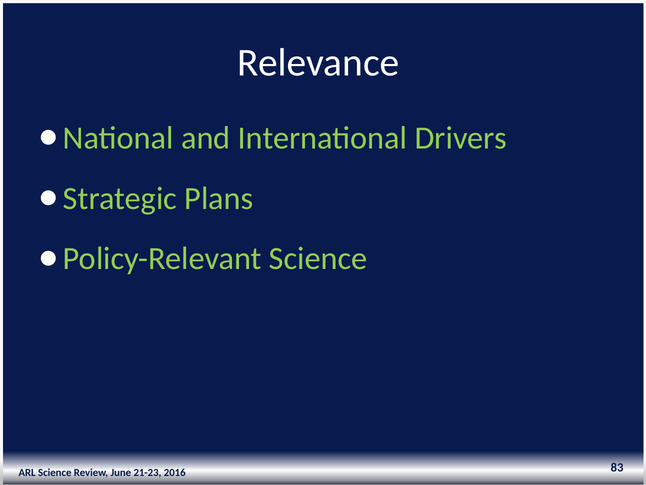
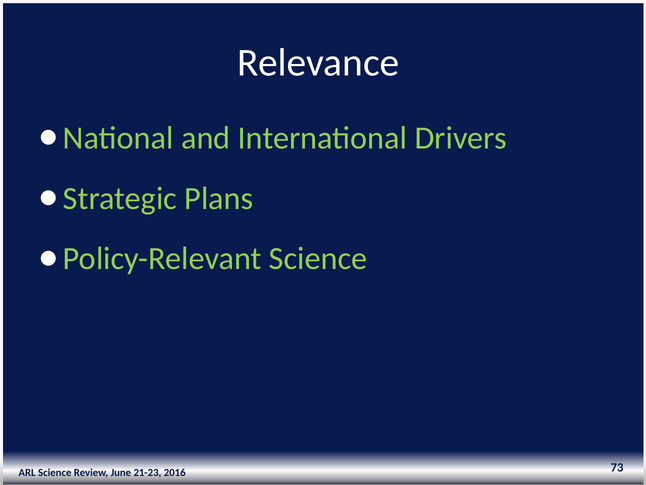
83: 83 -> 73 (617, 467)
